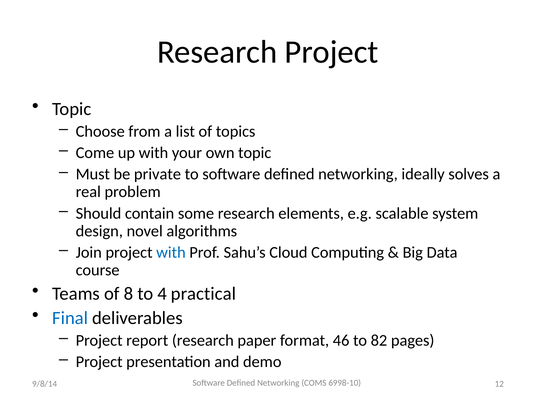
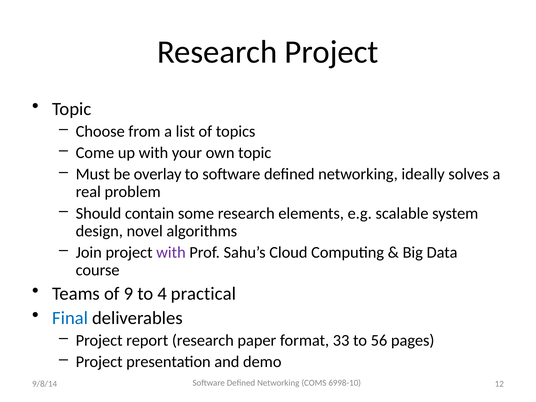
private: private -> overlay (158, 174)
with colour: blue -> purple (171, 252)
8: 8 -> 9 (128, 294)
46: 46 -> 33 (341, 340)
82: 82 -> 56 (379, 340)
